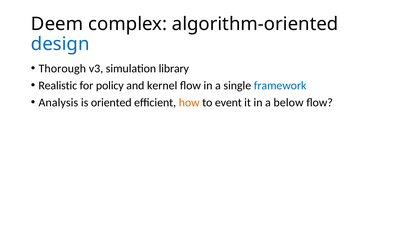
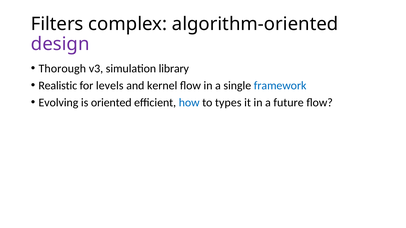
Deem: Deem -> Filters (57, 24)
design colour: blue -> purple (60, 44)
policy: policy -> levels (110, 86)
Analysis: Analysis -> Evolving (58, 103)
how colour: orange -> blue (189, 103)
event: event -> types (228, 103)
below: below -> future (289, 103)
